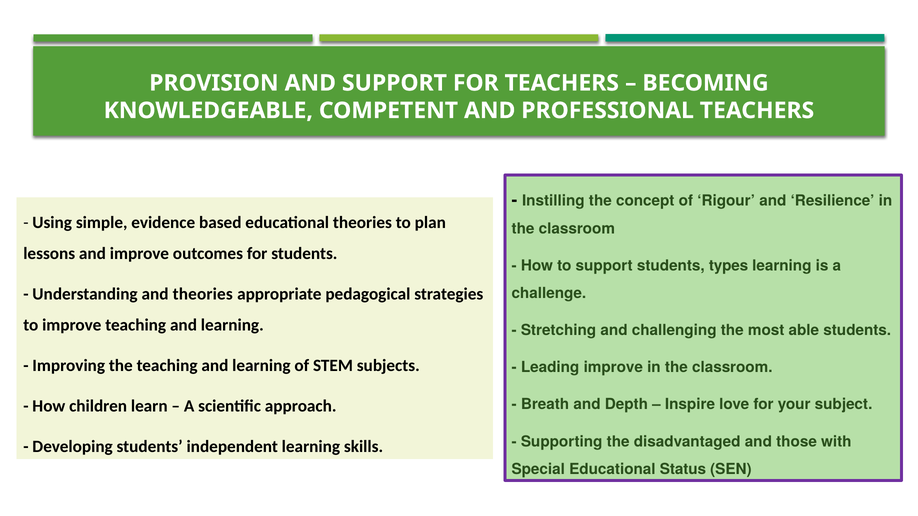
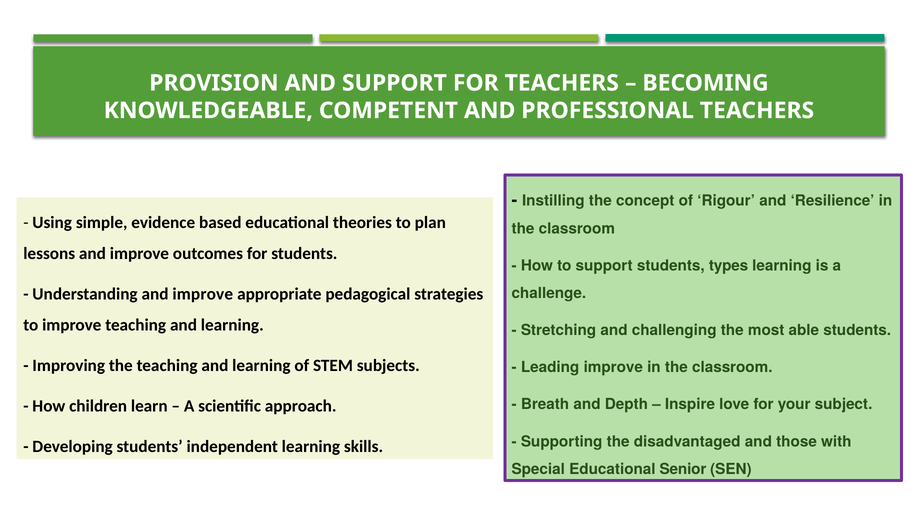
Understanding and theories: theories -> improve (203, 294)
Status: Status -> Senior (683, 469)
